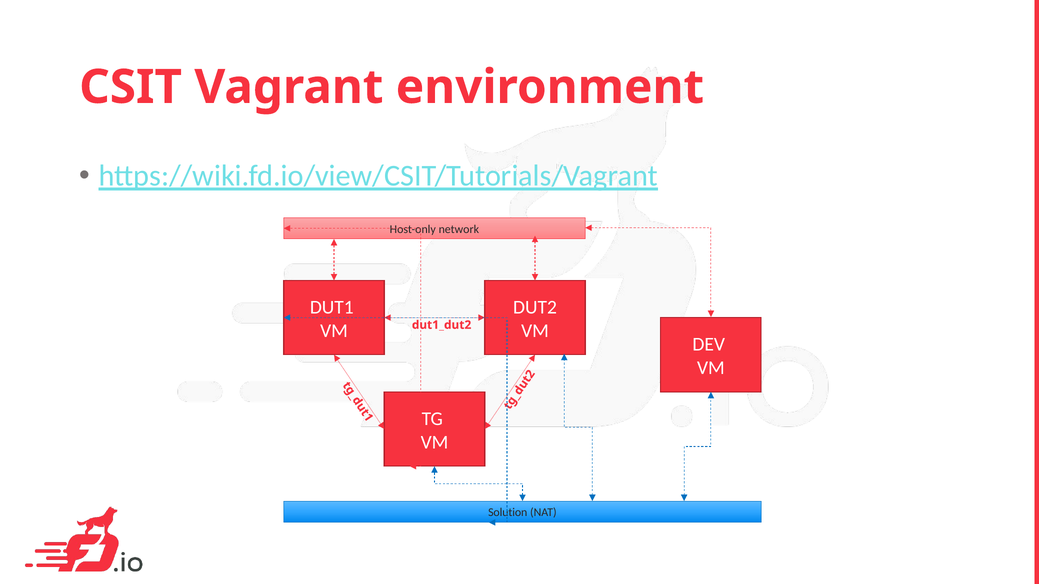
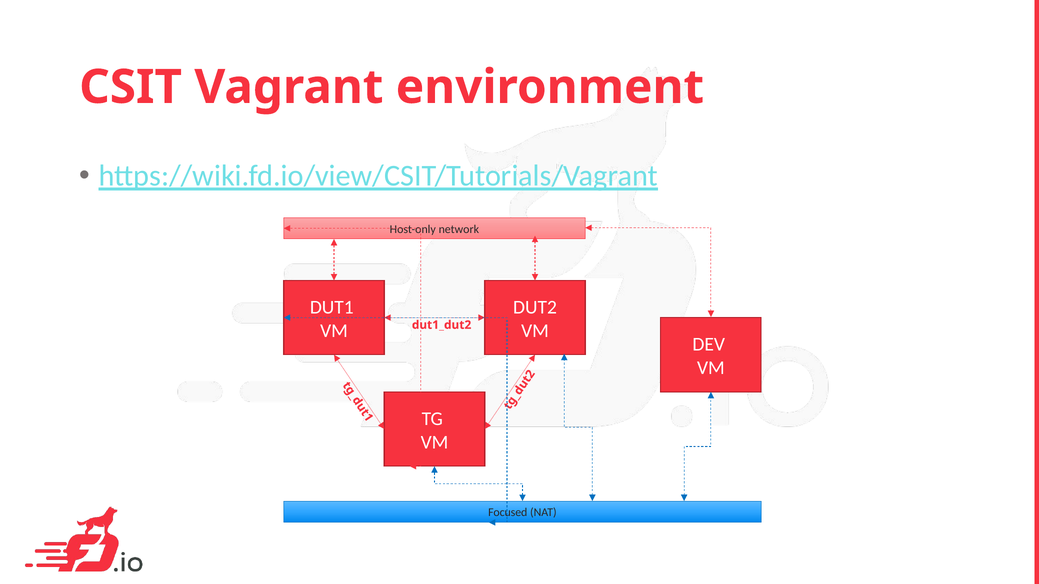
Solution: Solution -> Focused (508, 513)
